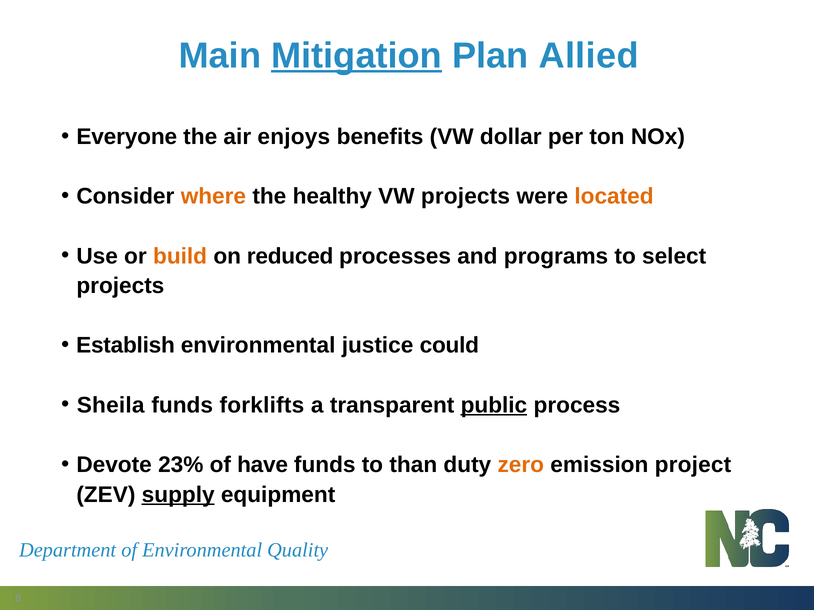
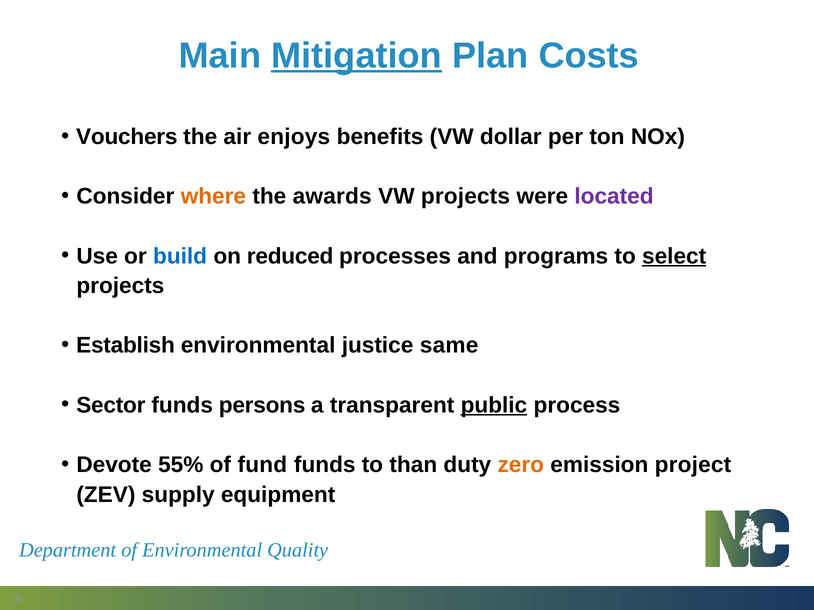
Allied: Allied -> Costs (589, 56)
Everyone: Everyone -> Vouchers (127, 137)
healthy: healthy -> awards (332, 197)
located colour: orange -> purple (614, 197)
build colour: orange -> blue (180, 256)
select underline: none -> present (674, 256)
could: could -> same (449, 346)
Sheila: Sheila -> Sector (111, 405)
forklifts: forklifts -> persons (262, 405)
23%: 23% -> 55% (181, 465)
have: have -> fund (262, 465)
supply underline: present -> none (178, 495)
